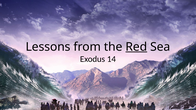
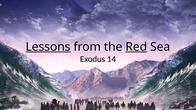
Lessons underline: none -> present (48, 47)
